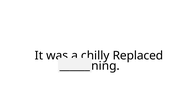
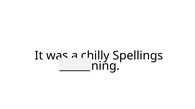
Replaced: Replaced -> Spellings (138, 56)
